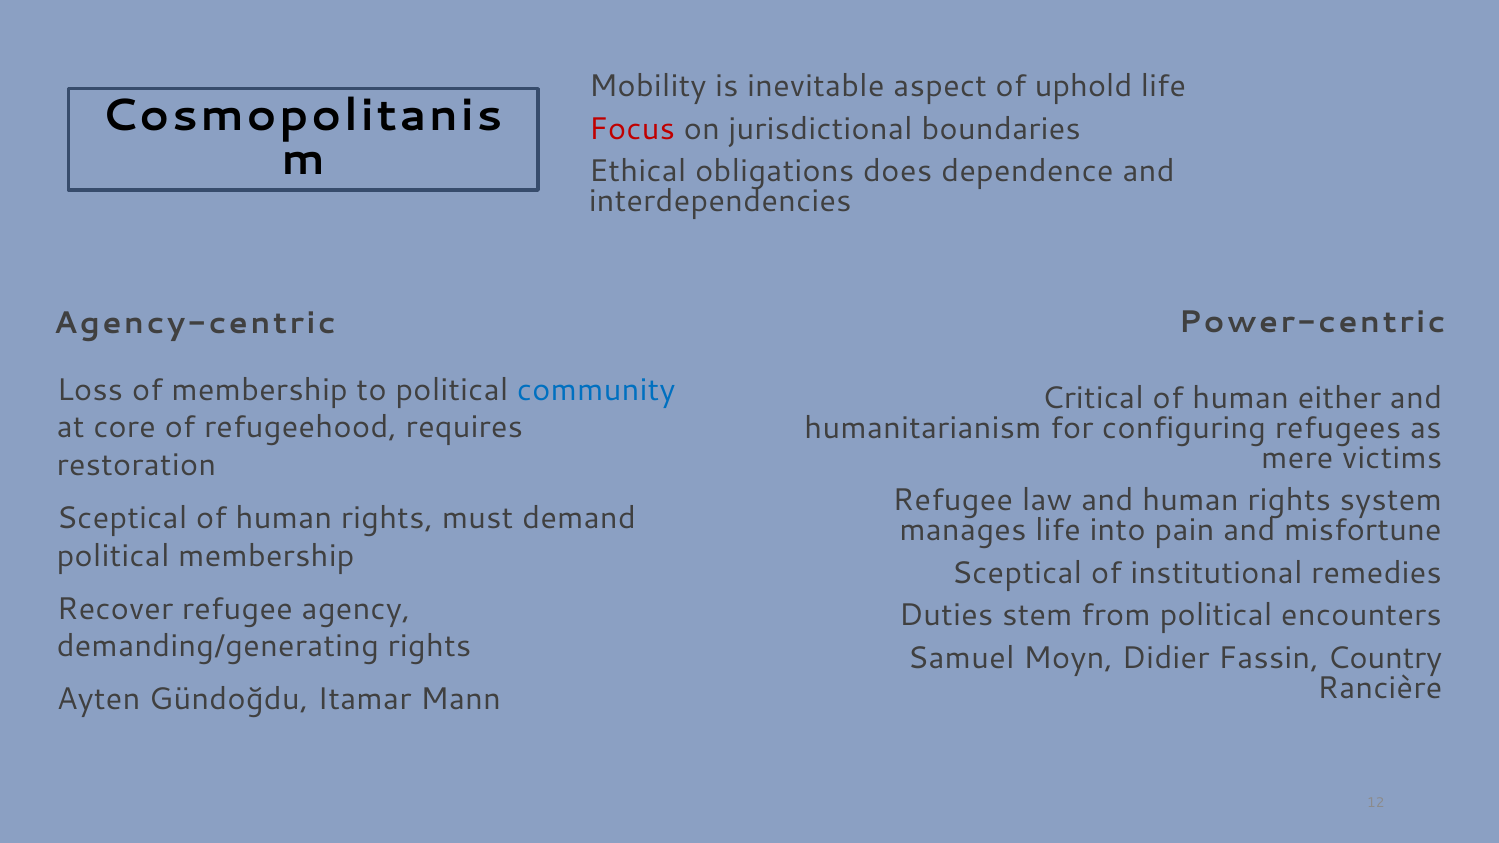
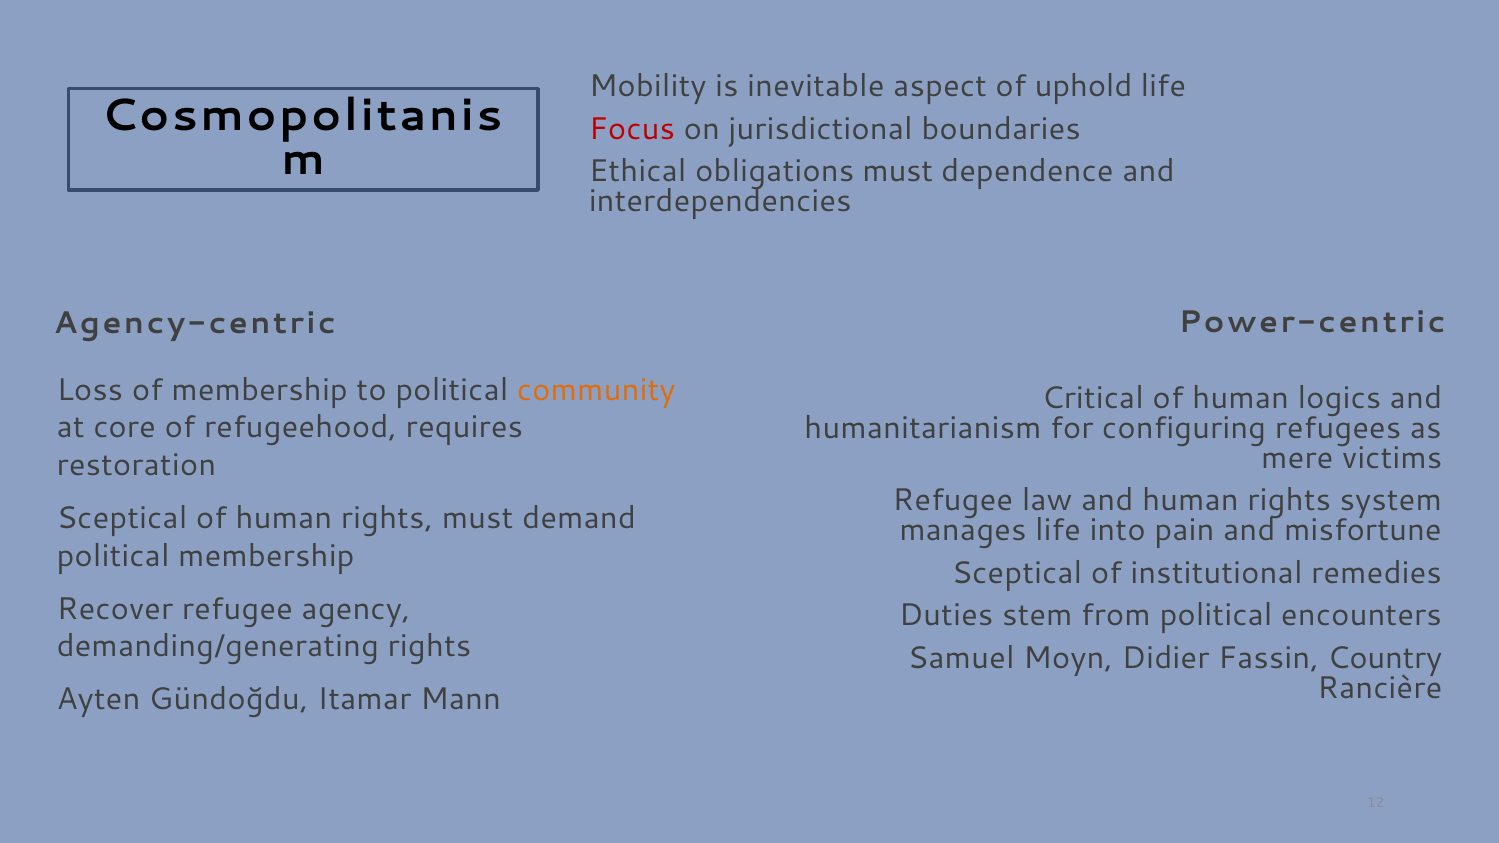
obligations does: does -> must (898, 172)
community colour: blue -> orange (596, 390)
either: either -> logics (1339, 398)
